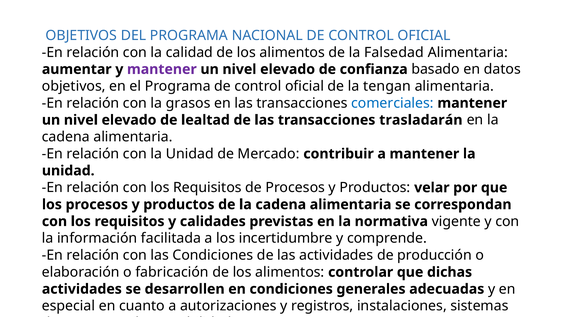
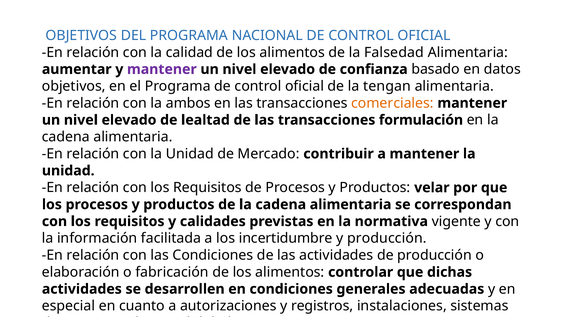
grasos: grasos -> ambos (188, 103)
comerciales colour: blue -> orange (392, 103)
trasladarán: trasladarán -> formulación (421, 120)
y comprende: comprende -> producción (387, 239)
